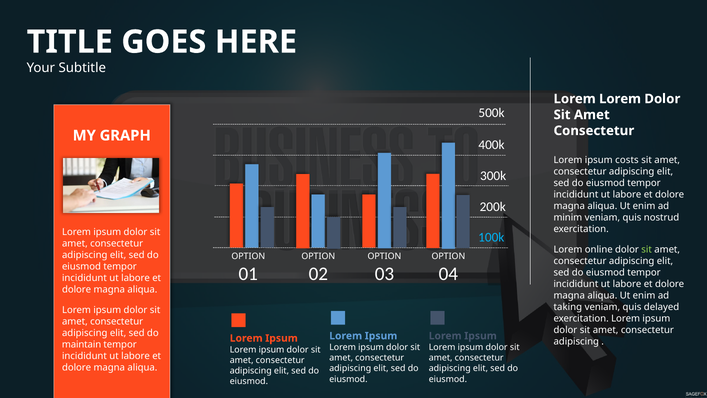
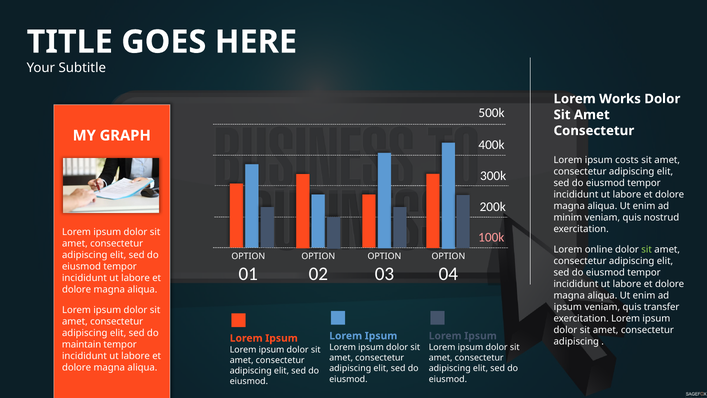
Lorem Lorem: Lorem -> Works (620, 99)
100k colour: light blue -> pink (491, 237)
taking: taking -> ipsum (568, 307)
delayed: delayed -> transfer (662, 307)
